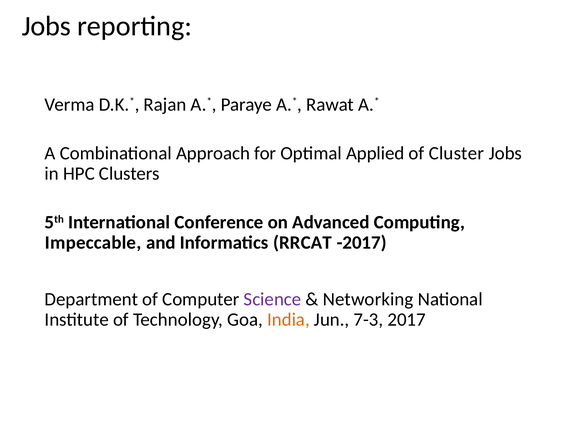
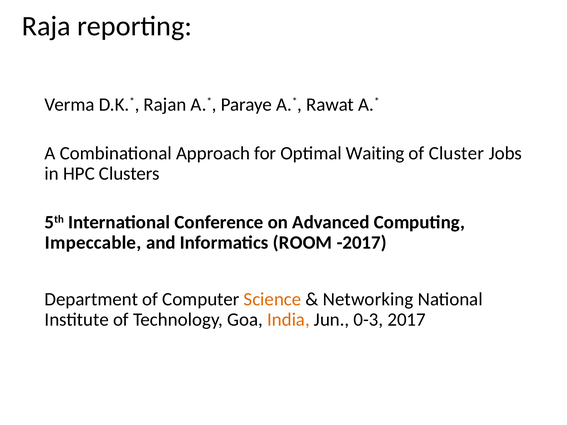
Jobs: Jobs -> Raja (46, 26)
Applied: Applied -> Waiting (375, 153)
RRCAT: RRCAT -> ROOM (303, 243)
Science colour: purple -> orange (273, 299)
7-3: 7-3 -> 0-3 (368, 320)
